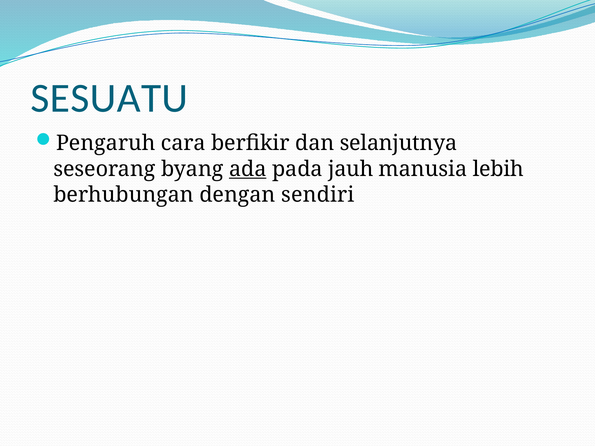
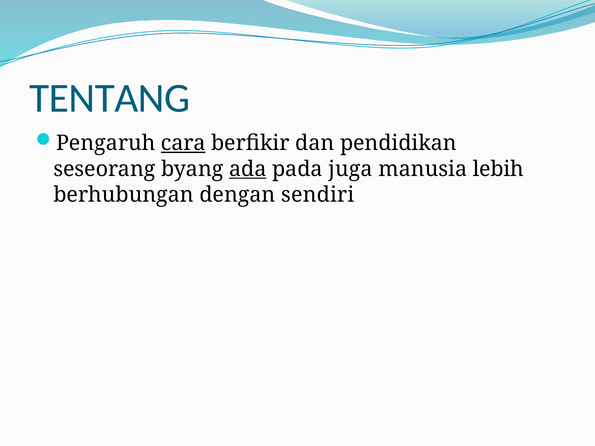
SESUATU: SESUATU -> TENTANG (110, 98)
cara underline: none -> present (183, 143)
selanjutnya: selanjutnya -> pendidikan (398, 143)
jauh: jauh -> juga (351, 169)
